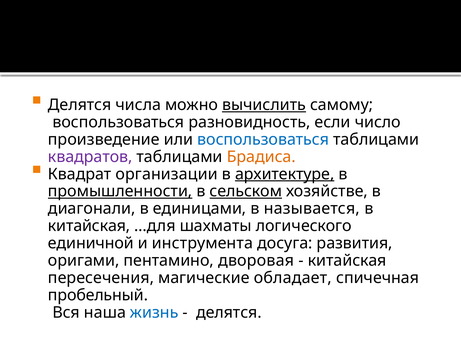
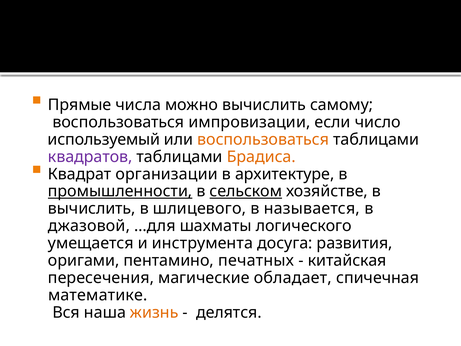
Делятся: Делятся -> Прямые (80, 105)
вычислить underline: present -> none (264, 105)
разновидность: разновидность -> импровизации (249, 122)
произведение: произведение -> используемый (104, 139)
воспользоваться colour: blue -> orange (263, 139)
архитектуре underline: present -> none (285, 174)
диагонали: диагонали -> вычислить (92, 209)
единицами: единицами -> шлицевого (199, 209)
китайская: китайская -> джазовой (89, 226)
единичной: единичной -> умещается (91, 243)
дворовая: дворовая -> печатных (256, 260)
пробельный: пробельный -> математике (98, 295)
жизнь colour: blue -> orange (154, 312)
